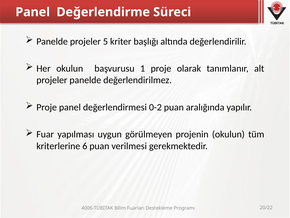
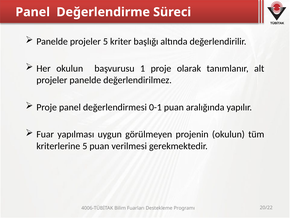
0-2: 0-2 -> 0-1 (155, 107)
kriterlerine 6: 6 -> 5 (85, 146)
